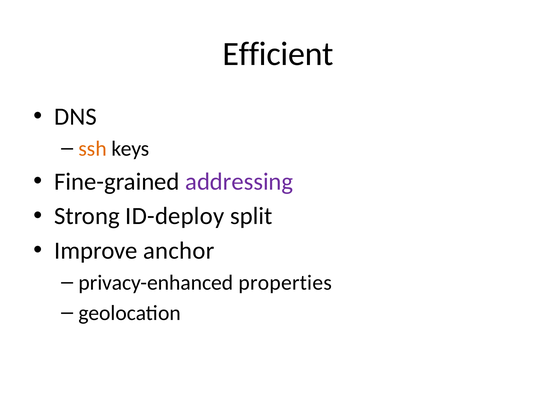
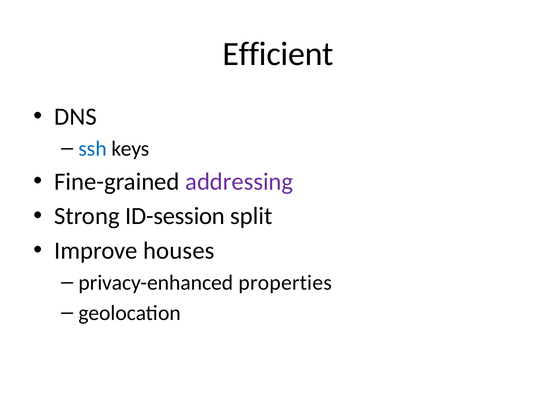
ssh colour: orange -> blue (93, 149)
ID-deploy: ID-deploy -> ID-session (175, 216)
anchor: anchor -> houses (179, 251)
